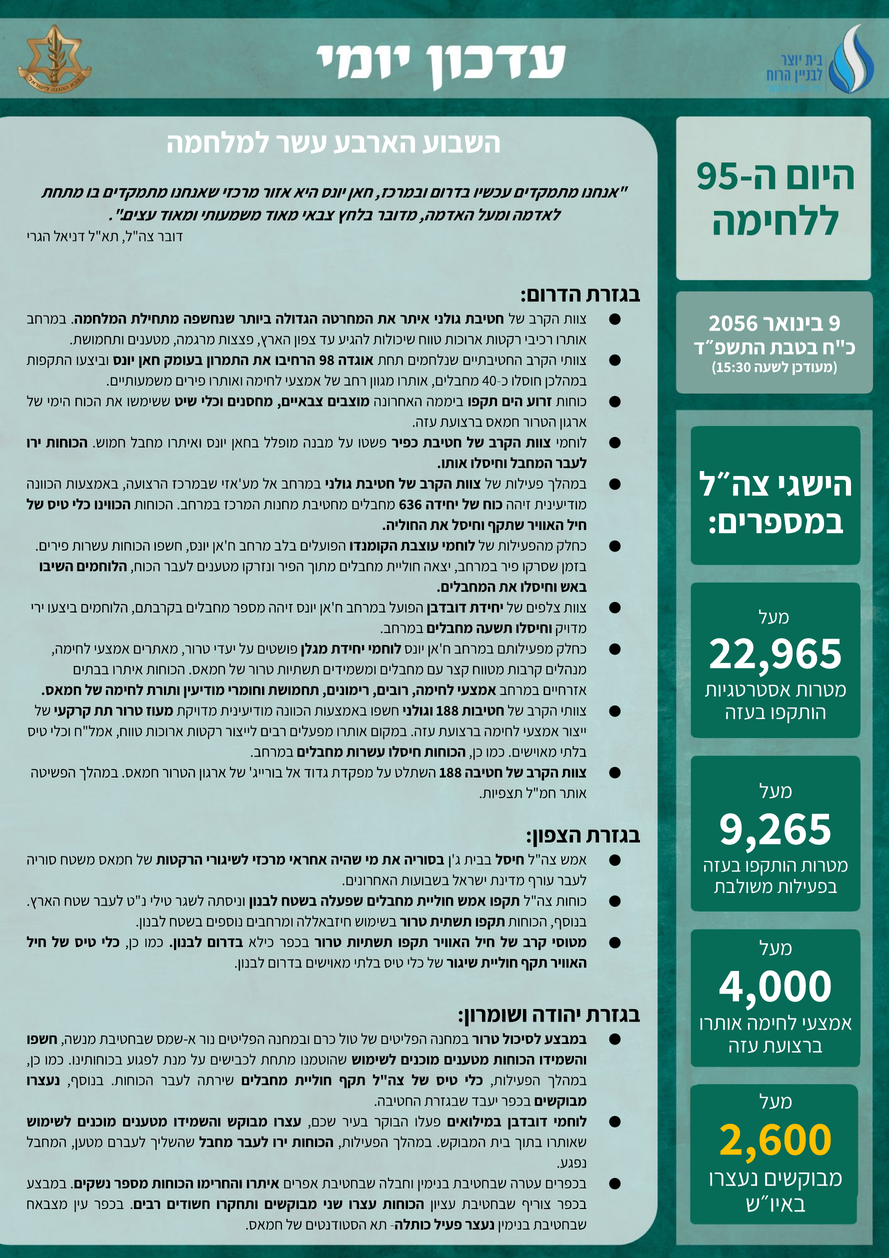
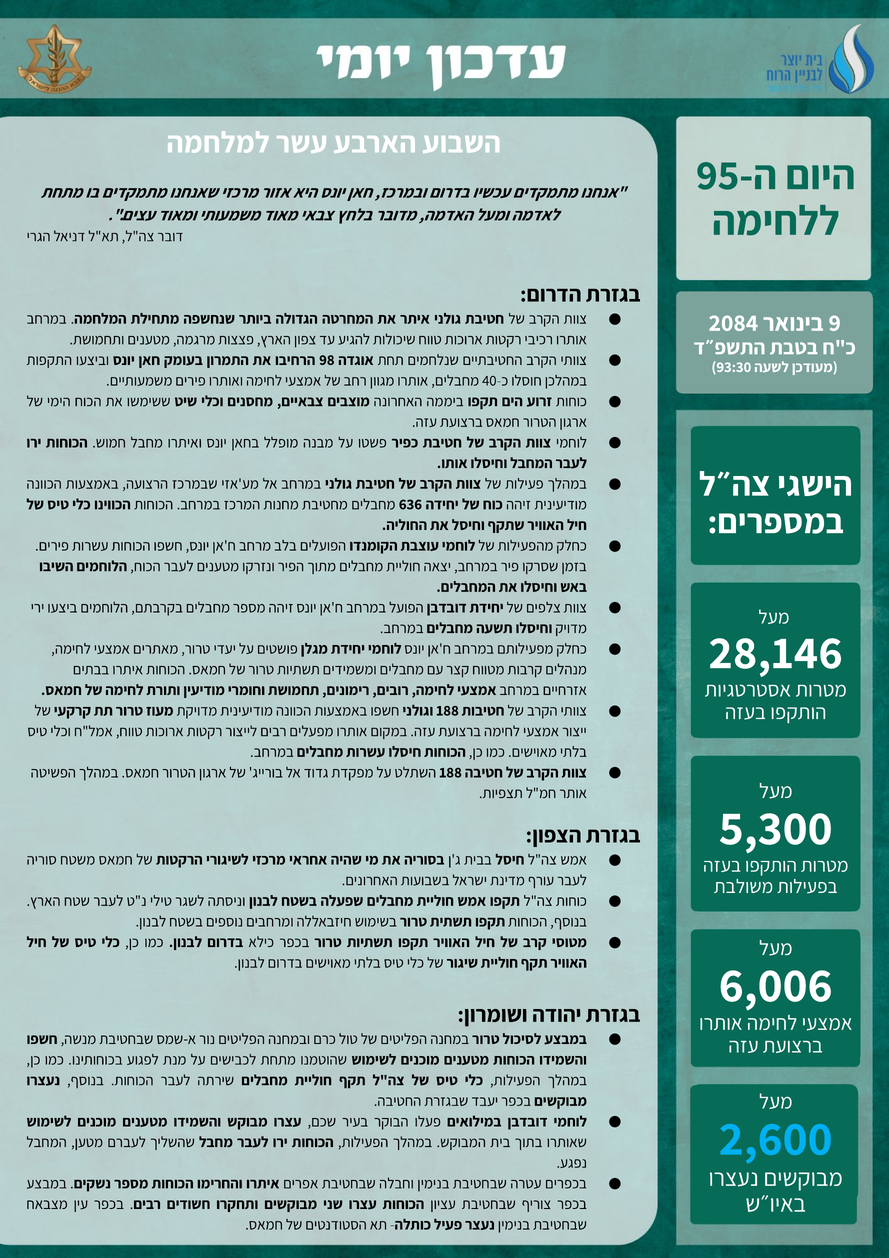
2056: 2056 -> 2084 (733, 323)
15:30: 15:30 -> 93:30 (734, 367)
22,965: 22,965 -> 28,146 (776, 653)
9,265: 9,265 -> 5,300 (776, 828)
4,000: 4,000 -> 6,006 (776, 986)
2,600 colour: yellow -> light blue (776, 1139)
